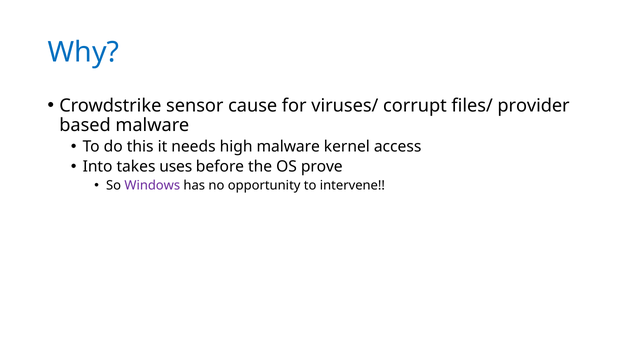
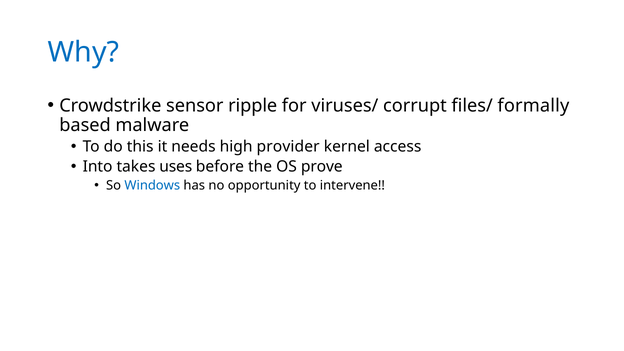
cause: cause -> ripple (253, 106)
provider: provider -> formally (533, 106)
high malware: malware -> provider (288, 147)
Windows colour: purple -> blue (152, 185)
